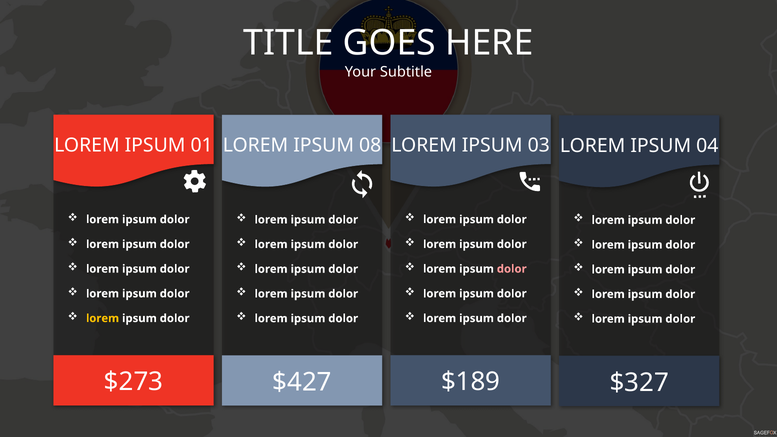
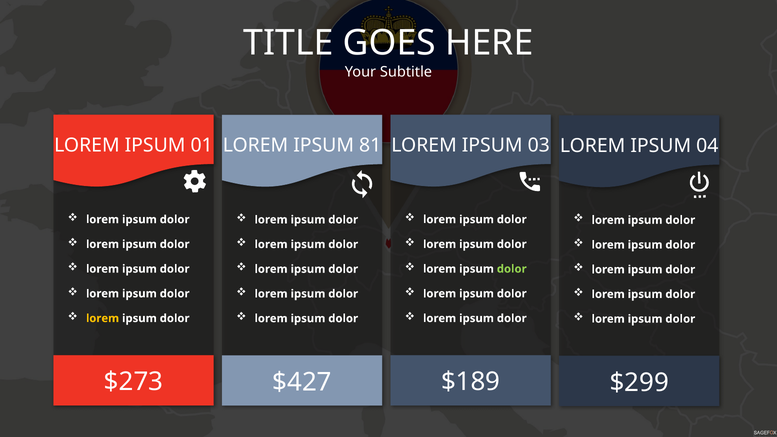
08: 08 -> 81 (370, 145)
dolor colour: pink -> light green (512, 269)
$327: $327 -> $299 (639, 383)
